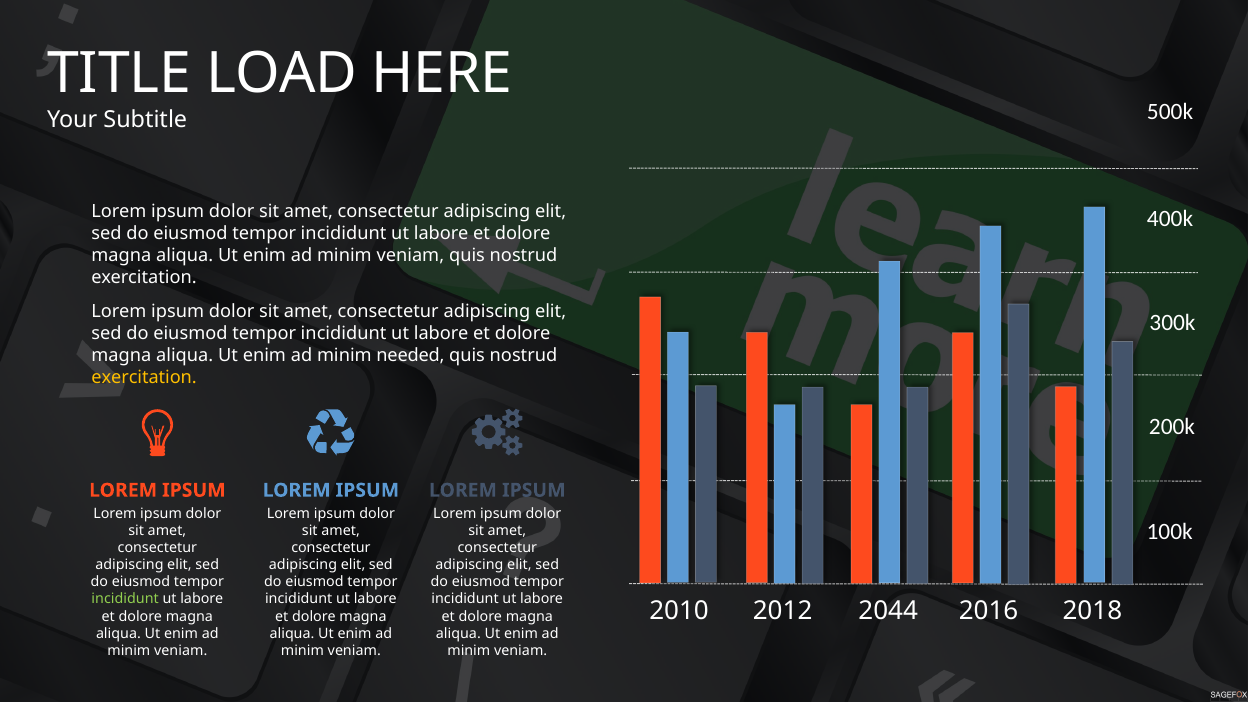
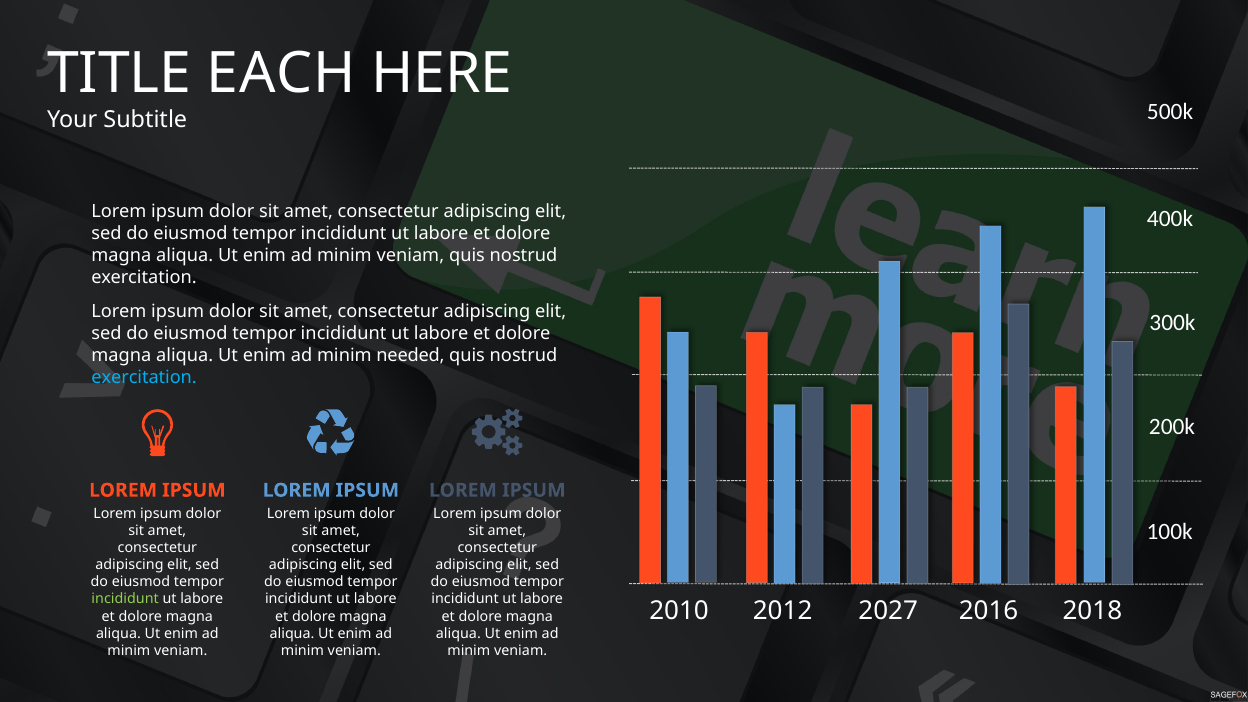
LOAD: LOAD -> EACH (281, 74)
exercitation colour: yellow -> light blue (144, 377)
2044: 2044 -> 2027 (888, 611)
